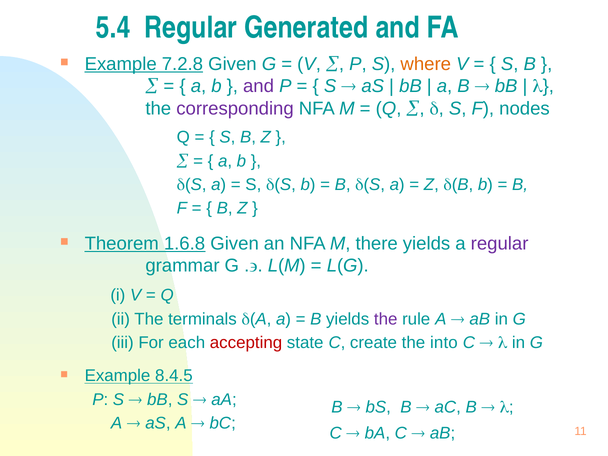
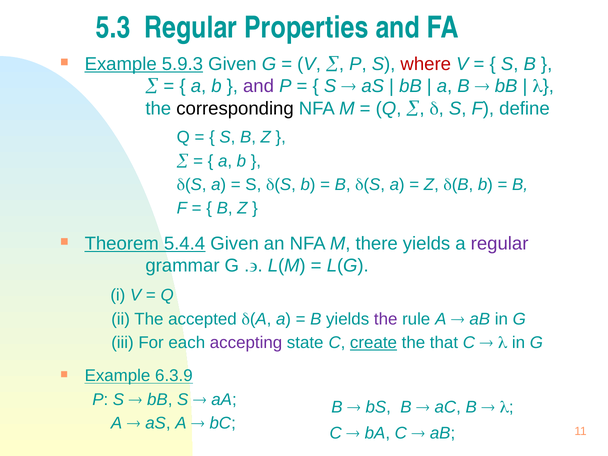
5.4: 5.4 -> 5.3 (113, 28)
Generated: Generated -> Properties (306, 28)
7.2.8: 7.2.8 -> 5.9.3 (182, 64)
where colour: orange -> red (426, 64)
corresponding colour: purple -> black (235, 109)
nodes: nodes -> define (524, 109)
1.6.8: 1.6.8 -> 5.4.4 (185, 244)
terminals: terminals -> accepted (202, 319)
accepting colour: red -> purple (246, 343)
create underline: none -> present (373, 343)
into: into -> that (444, 343)
8.4.5: 8.4.5 -> 6.3.9 (174, 376)
